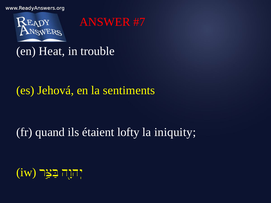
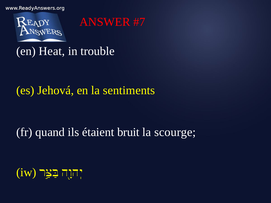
lofty: lofty -> bruit (128, 132)
iniquity: iniquity -> scourge (175, 132)
